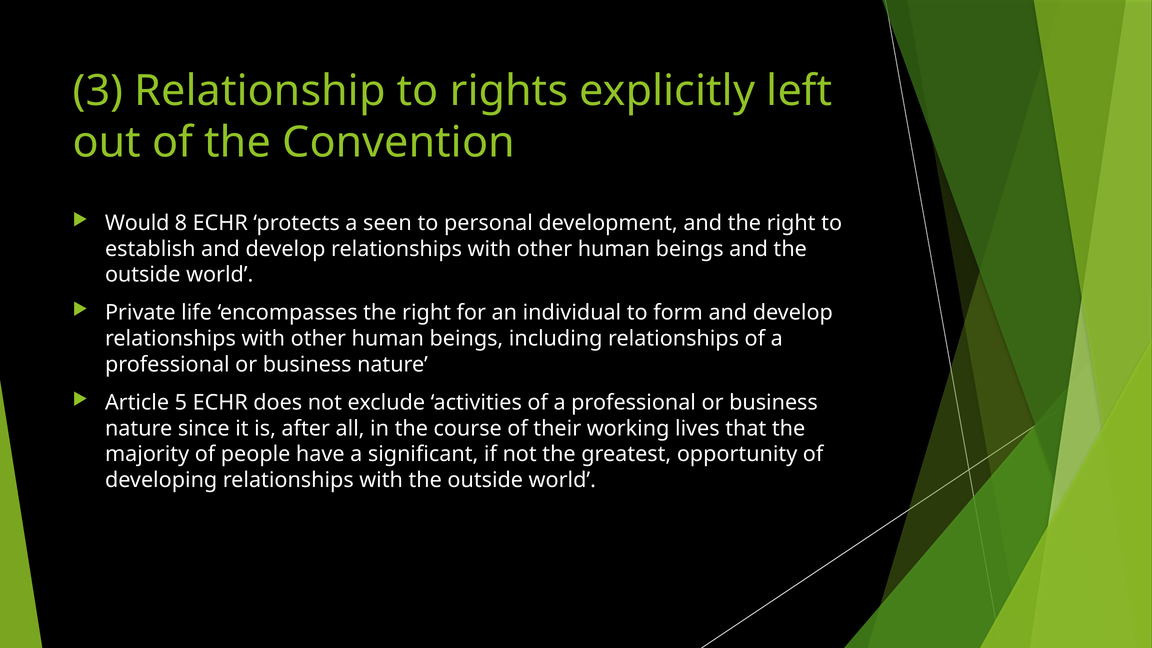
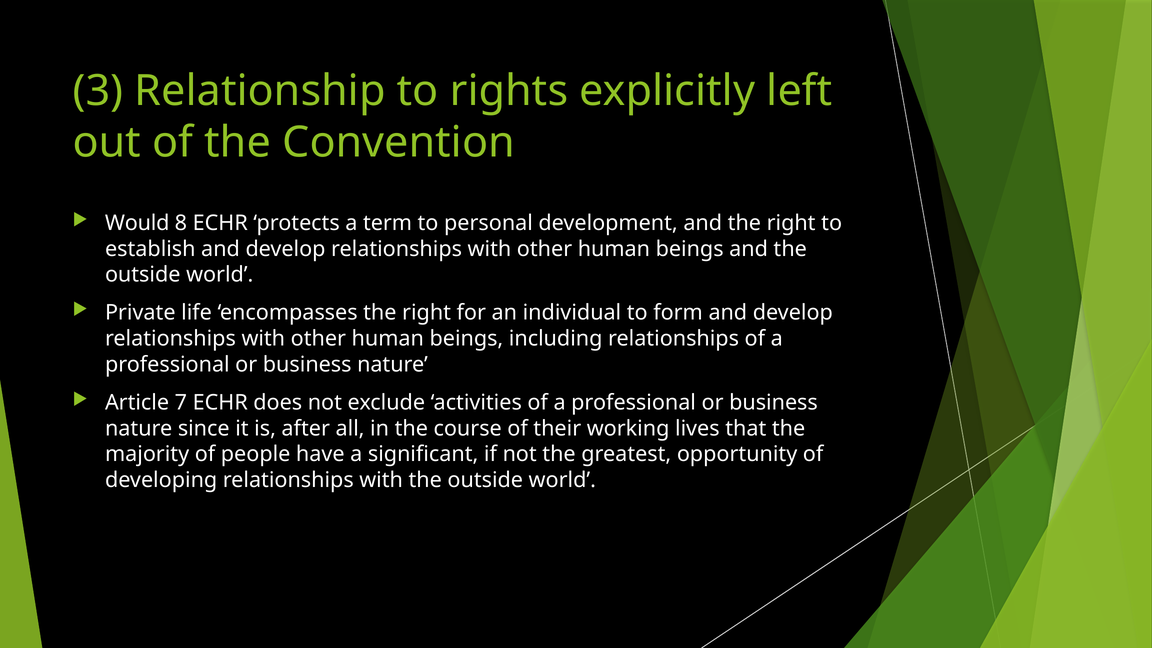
seen: seen -> term (388, 223)
5: 5 -> 7 (181, 402)
